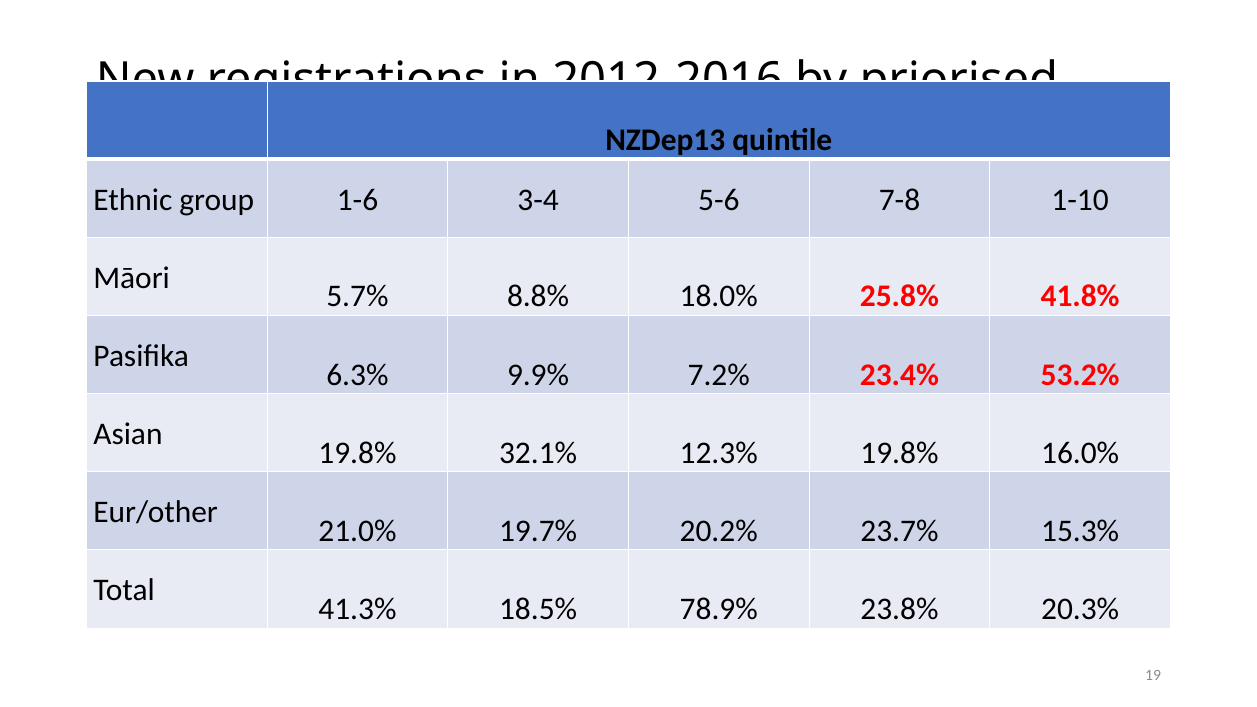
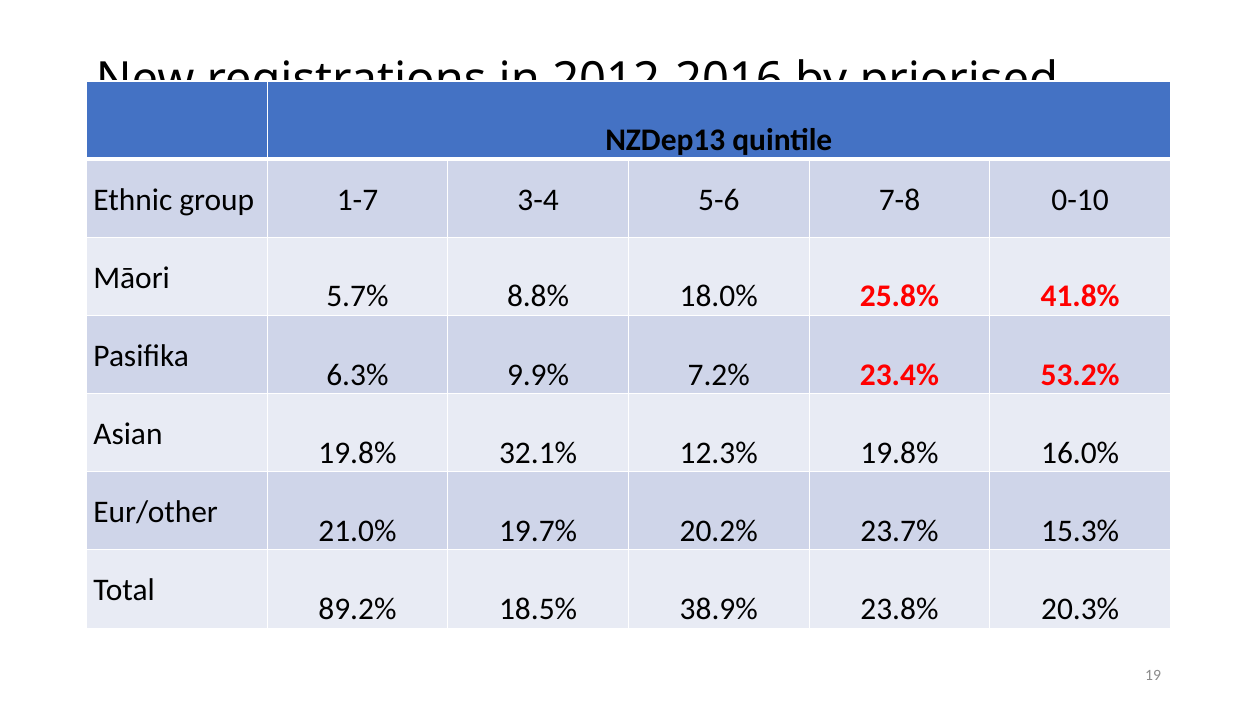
1-6: 1-6 -> 1-7 (357, 200)
1-10: 1-10 -> 0-10 (1080, 200)
41.3%: 41.3% -> 89.2% (357, 609)
78.9%: 78.9% -> 38.9% (719, 609)
